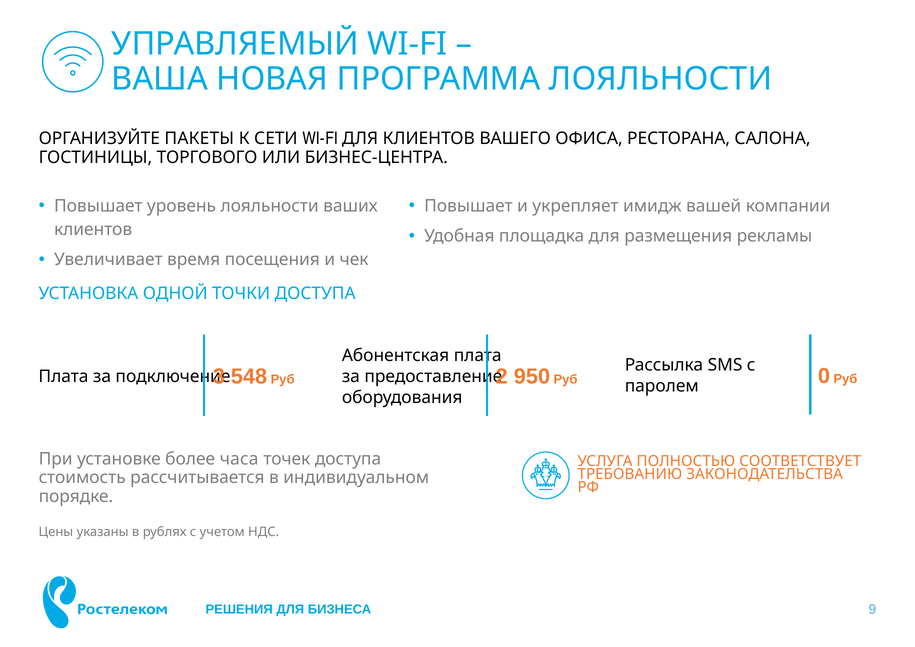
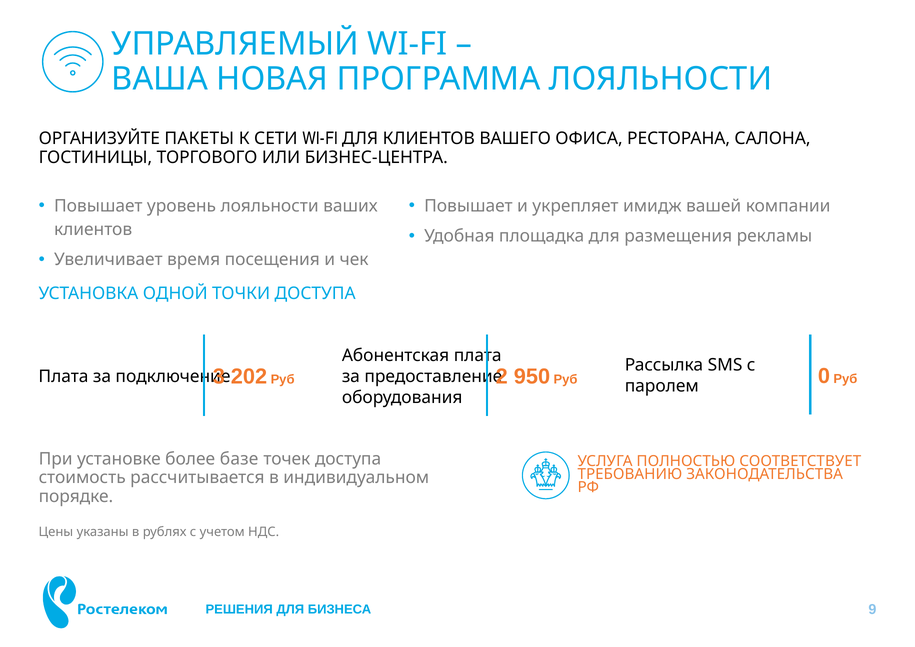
548: 548 -> 202 (249, 377)
часа: часа -> базе (239, 459)
